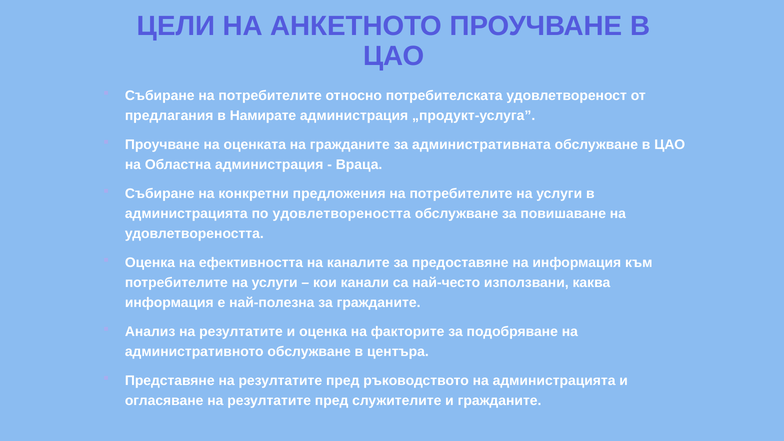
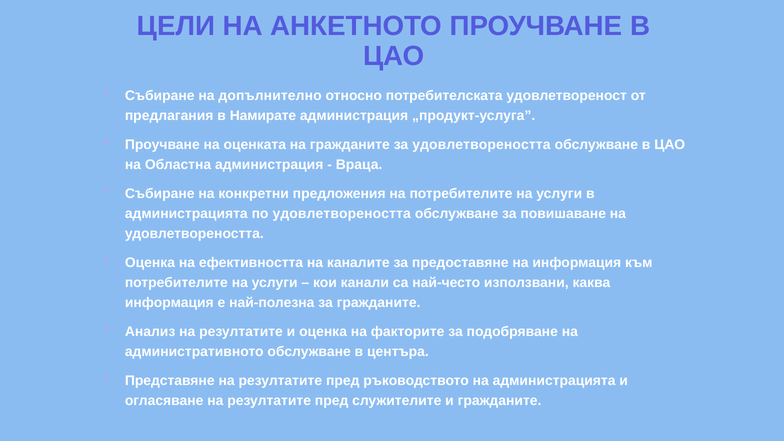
Събиране на потребителите: потребителите -> допълнително (270, 96)
за административната: административната -> удовлетвореността (481, 145)
